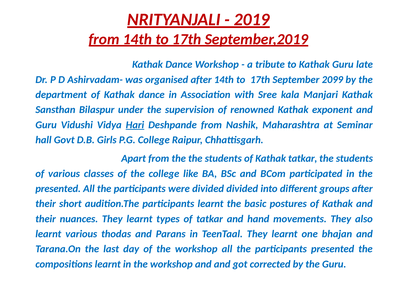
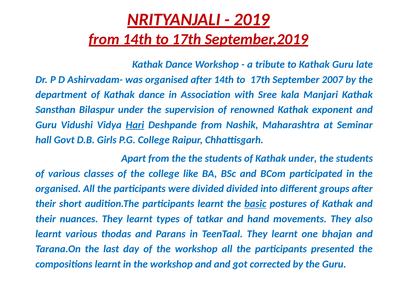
2099: 2099 -> 2007 (332, 80)
Kathak tatkar: tatkar -> under (303, 158)
presented: presented -> organised (58, 189)
basic underline: none -> present (255, 204)
